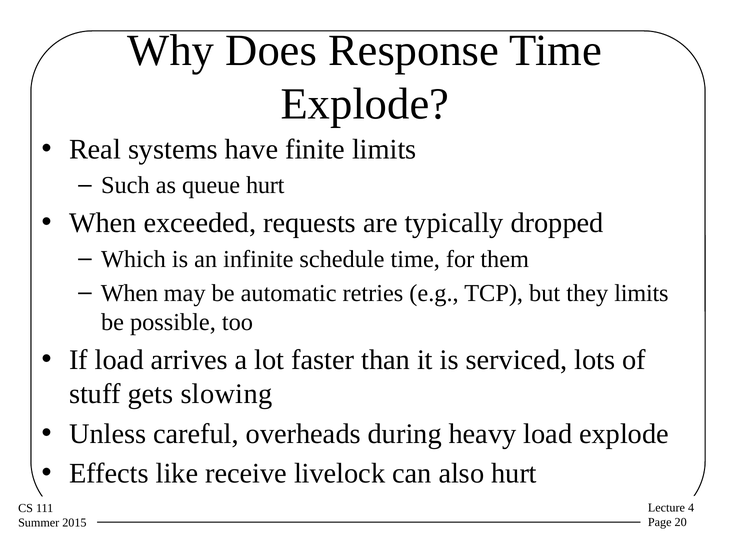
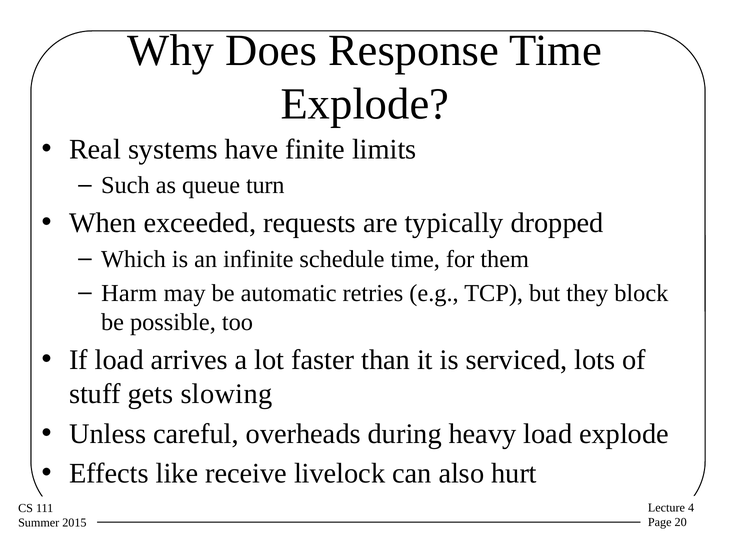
queue hurt: hurt -> turn (265, 186)
When: When -> Harm (129, 294)
they limits: limits -> block (641, 294)
